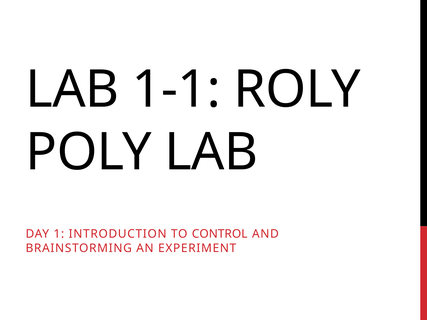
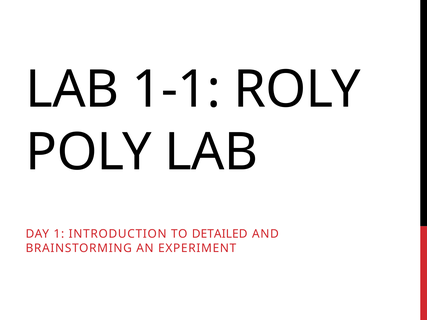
CONTROL: CONTROL -> DETAILED (220, 234)
